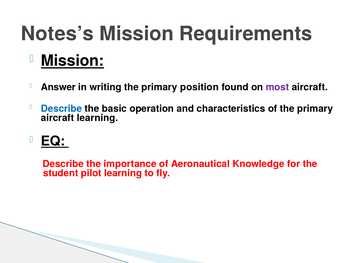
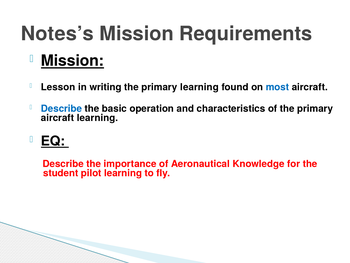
Answer: Answer -> Lesson (58, 87)
primary position: position -> learning (199, 87)
most colour: purple -> blue (277, 87)
